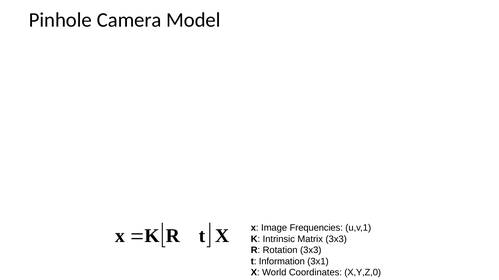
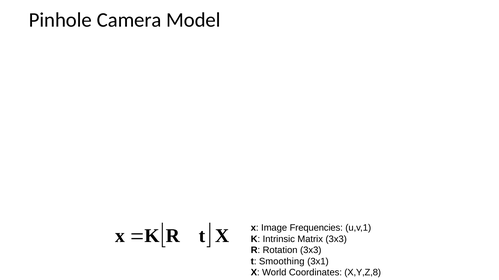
Information: Information -> Smoothing (282, 262)
X,Y,Z,0: X,Y,Z,0 -> X,Y,Z,8 (363, 273)
